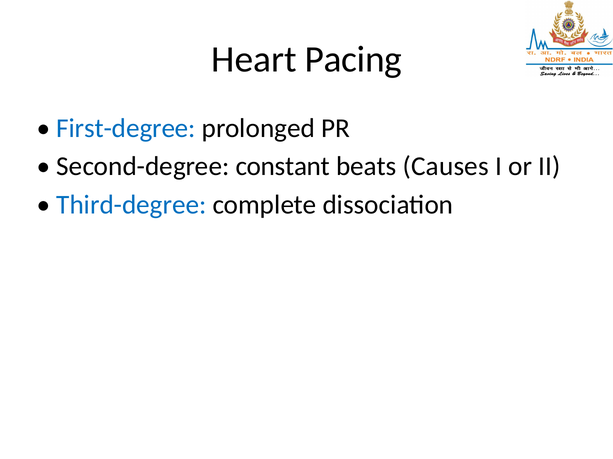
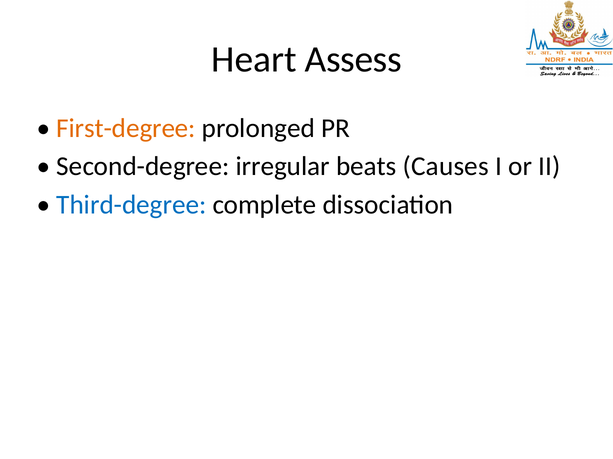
Pacing: Pacing -> Assess (353, 59)
First-degree colour: blue -> orange (126, 129)
constant: constant -> irregular (283, 167)
